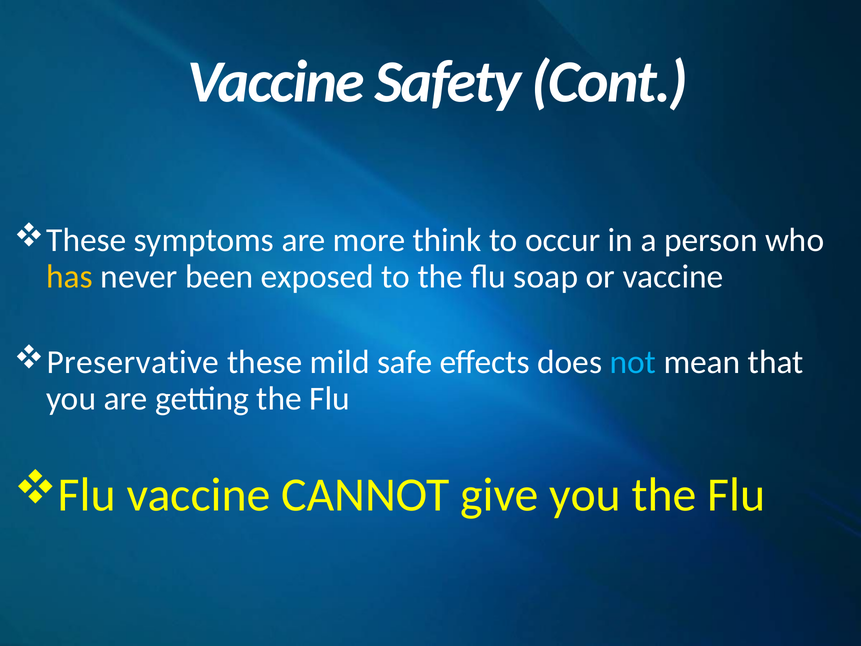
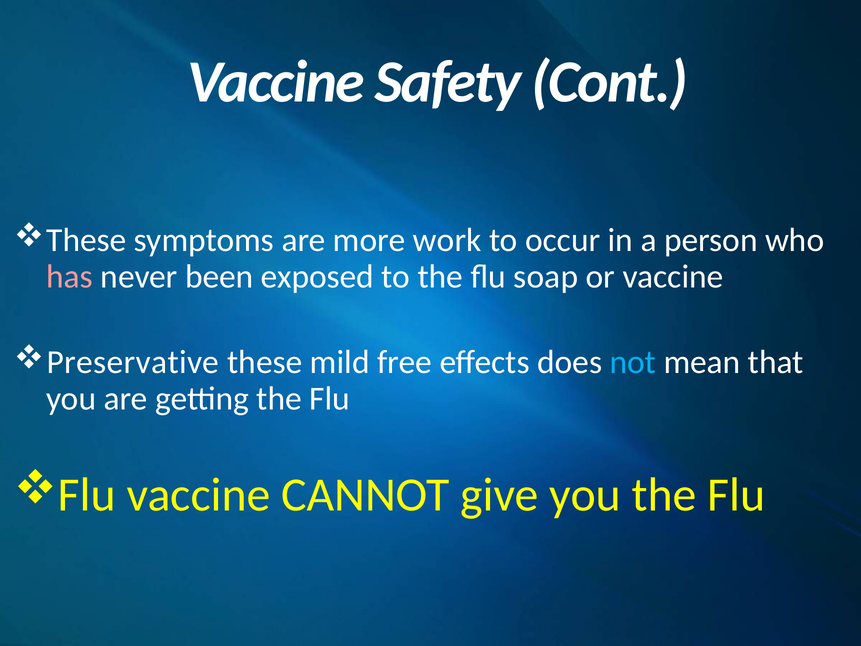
think: think -> work (447, 240)
has colour: yellow -> pink (70, 277)
safe: safe -> free (405, 362)
